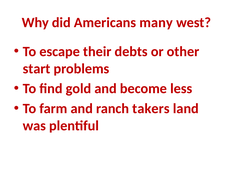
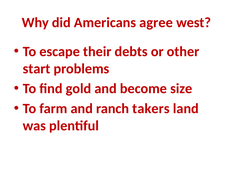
many: many -> agree (156, 23)
less: less -> size (181, 88)
